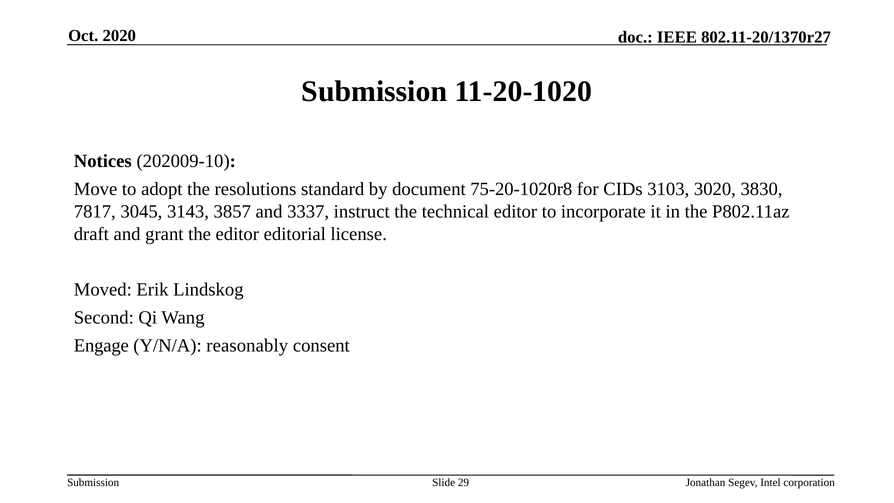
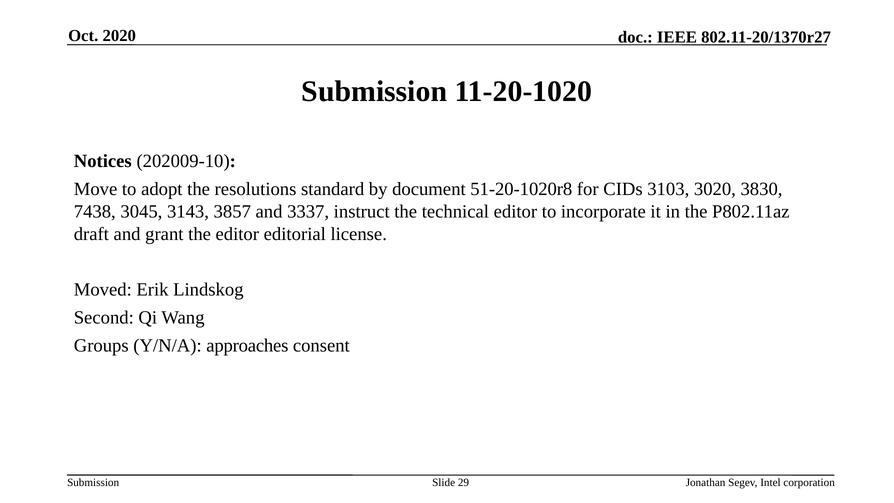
75-20-1020r8: 75-20-1020r8 -> 51-20-1020r8 (521, 189)
7817: 7817 -> 7438 (95, 211)
Engage: Engage -> Groups (101, 346)
reasonably: reasonably -> approaches (247, 346)
